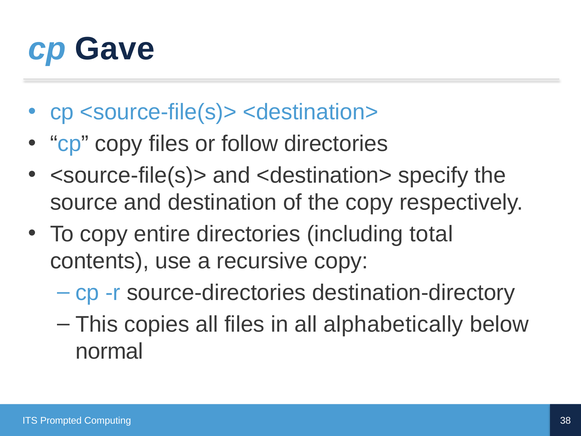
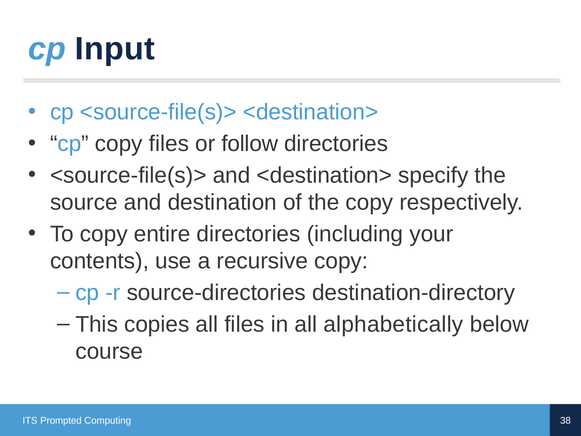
Gave: Gave -> Input (115, 49)
total: total -> your (431, 234)
normal: normal -> course (109, 351)
